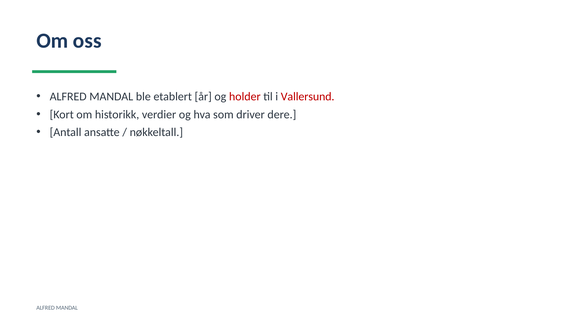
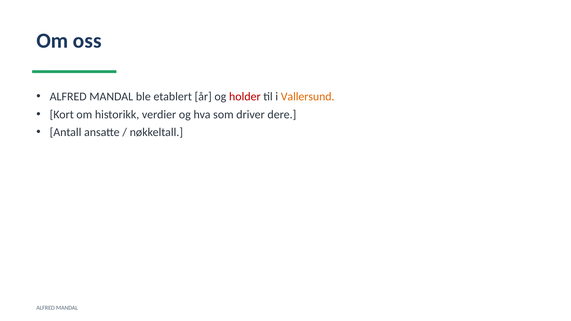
Vallersund colour: red -> orange (308, 97)
